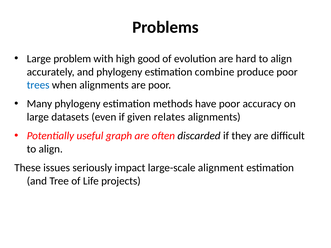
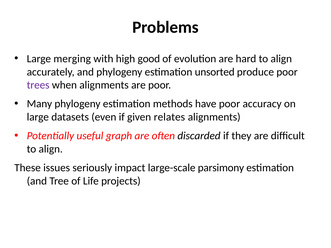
problem: problem -> merging (72, 59)
combine: combine -> unsorted (215, 72)
trees colour: blue -> purple (38, 85)
alignment: alignment -> parsimony (221, 168)
